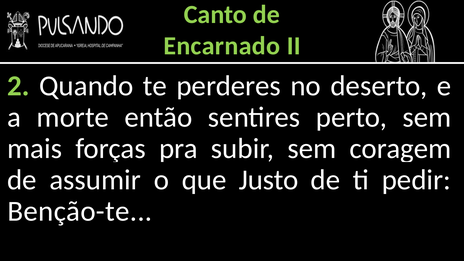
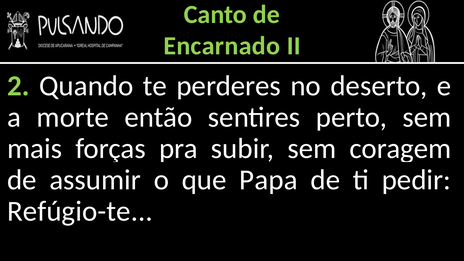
Justo: Justo -> Papa (268, 180)
Benção-te: Benção-te -> Refúgio-te (80, 211)
